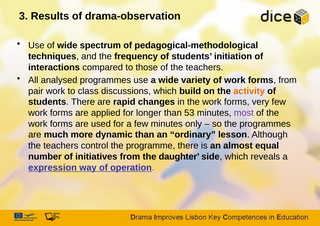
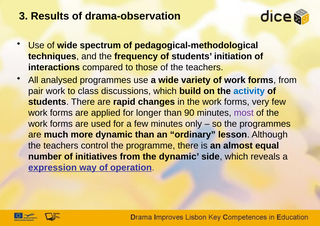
activity colour: orange -> blue (249, 91)
53: 53 -> 90 (189, 113)
the daughter: daughter -> dynamic (179, 157)
